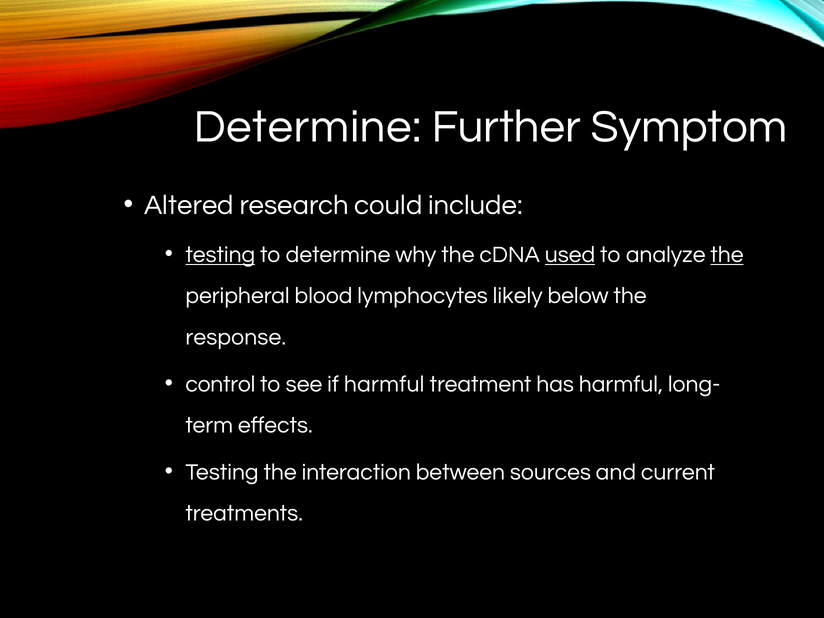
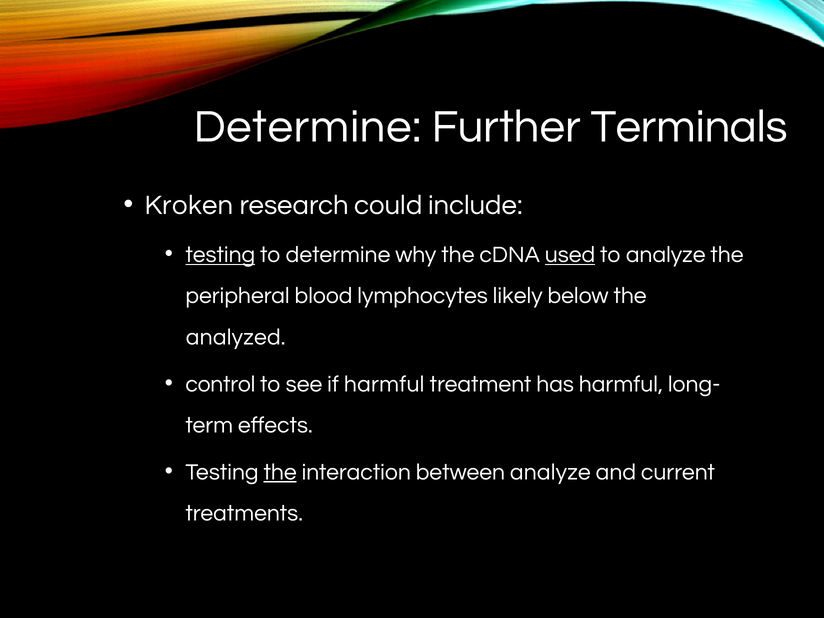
Symptom: Symptom -> Terminals (689, 127)
Altered: Altered -> Kroken (189, 205)
the underline: present -> none (727, 255)
response: response -> analyzed (236, 337)
the underline: none -> present (280, 472)
between sources: sources -> analyze (550, 472)
